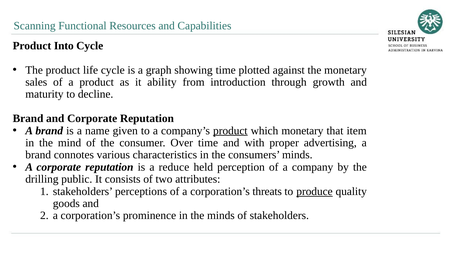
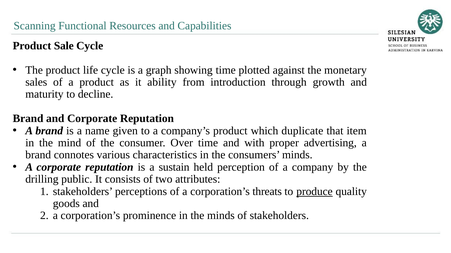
Into: Into -> Sale (64, 46)
product underline: present -> none (230, 131)
which monetary: monetary -> duplicate (302, 131)
reduce: reduce -> sustain (174, 168)
